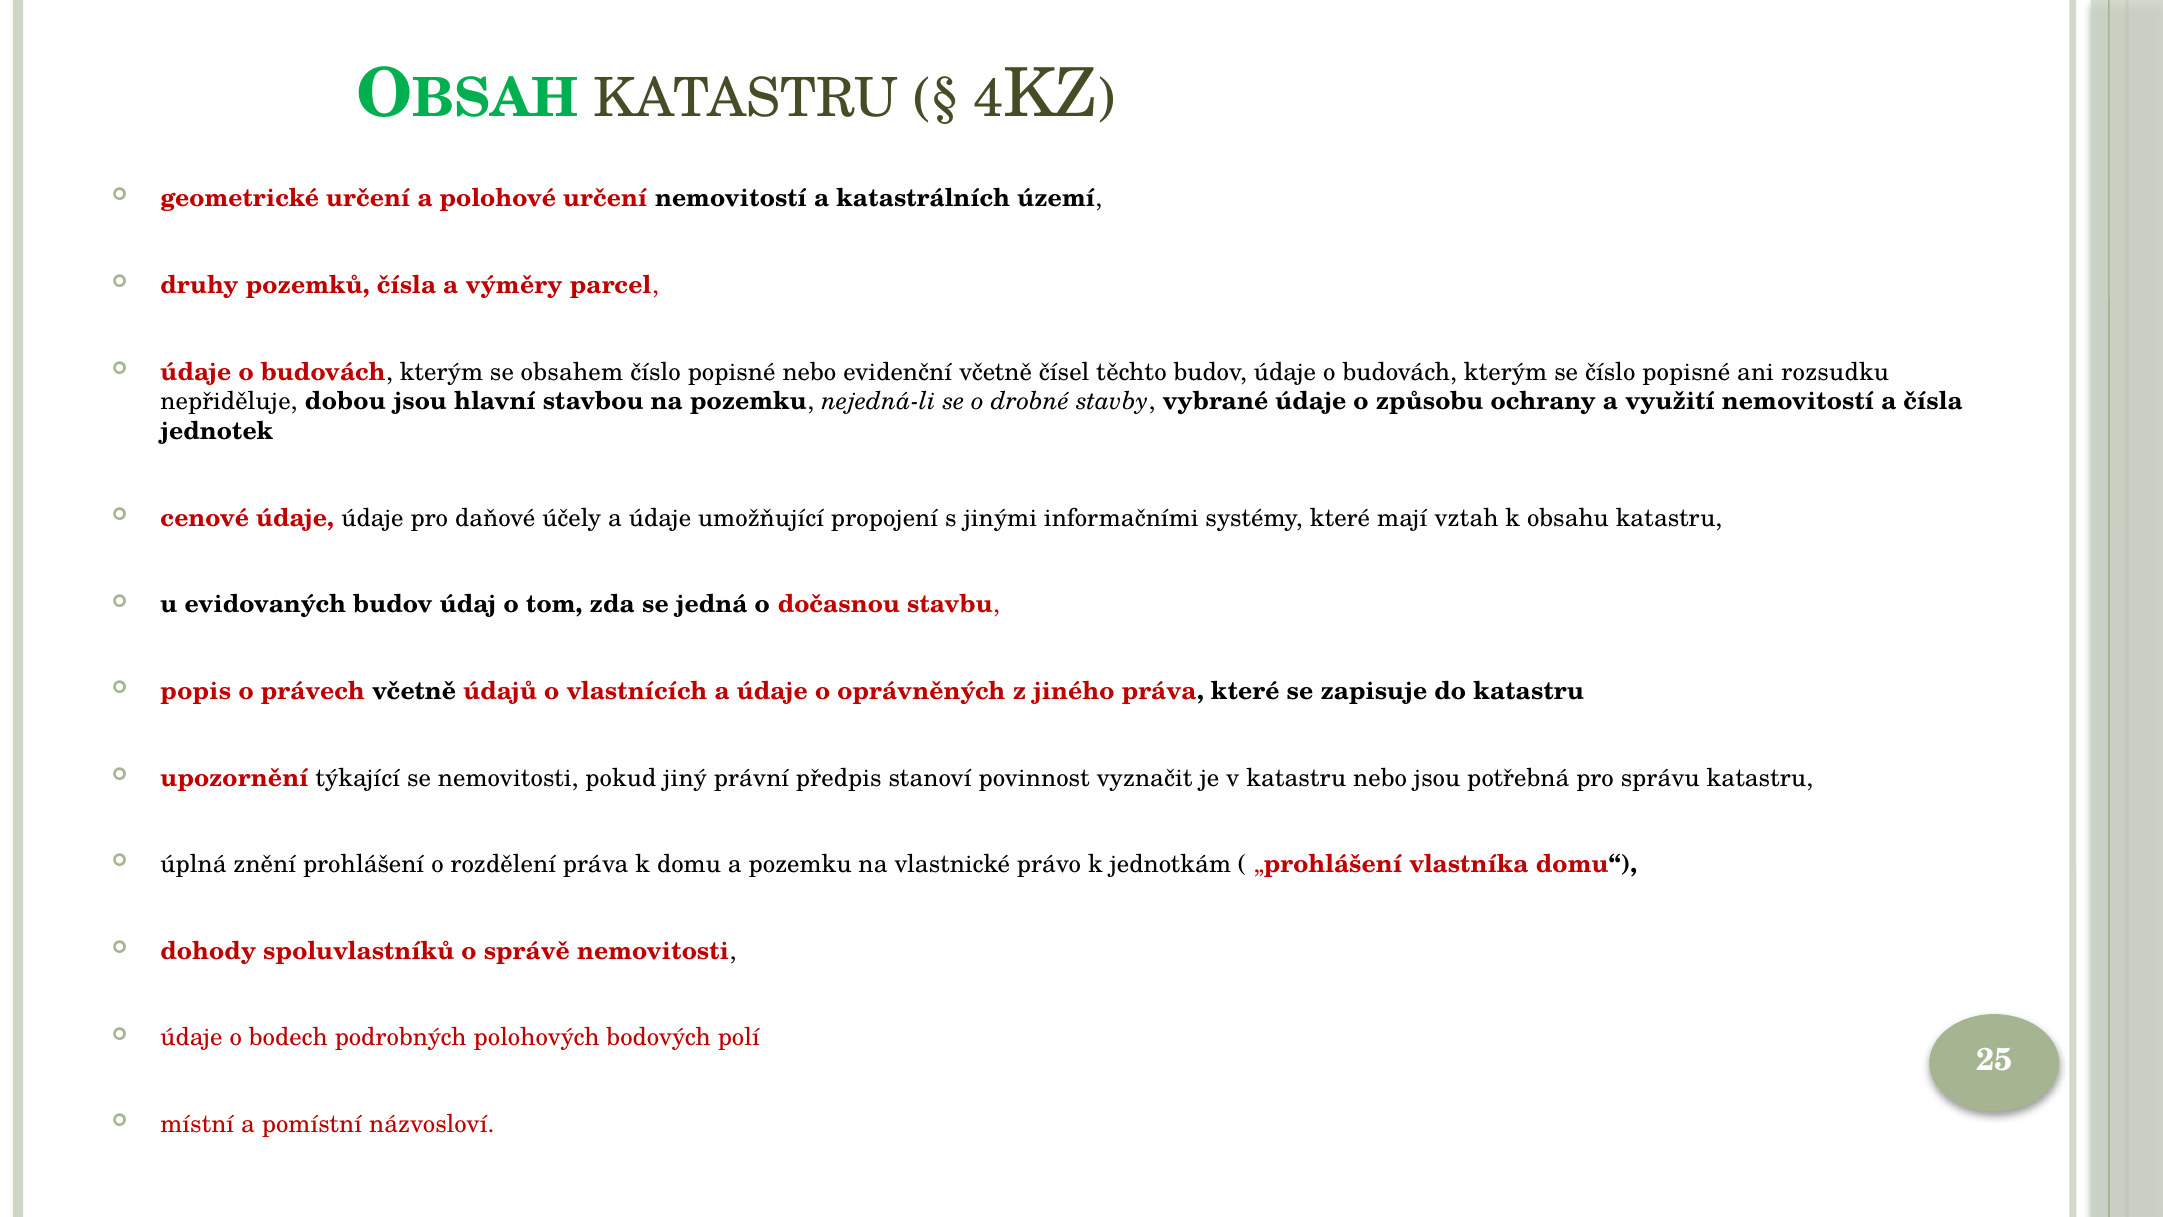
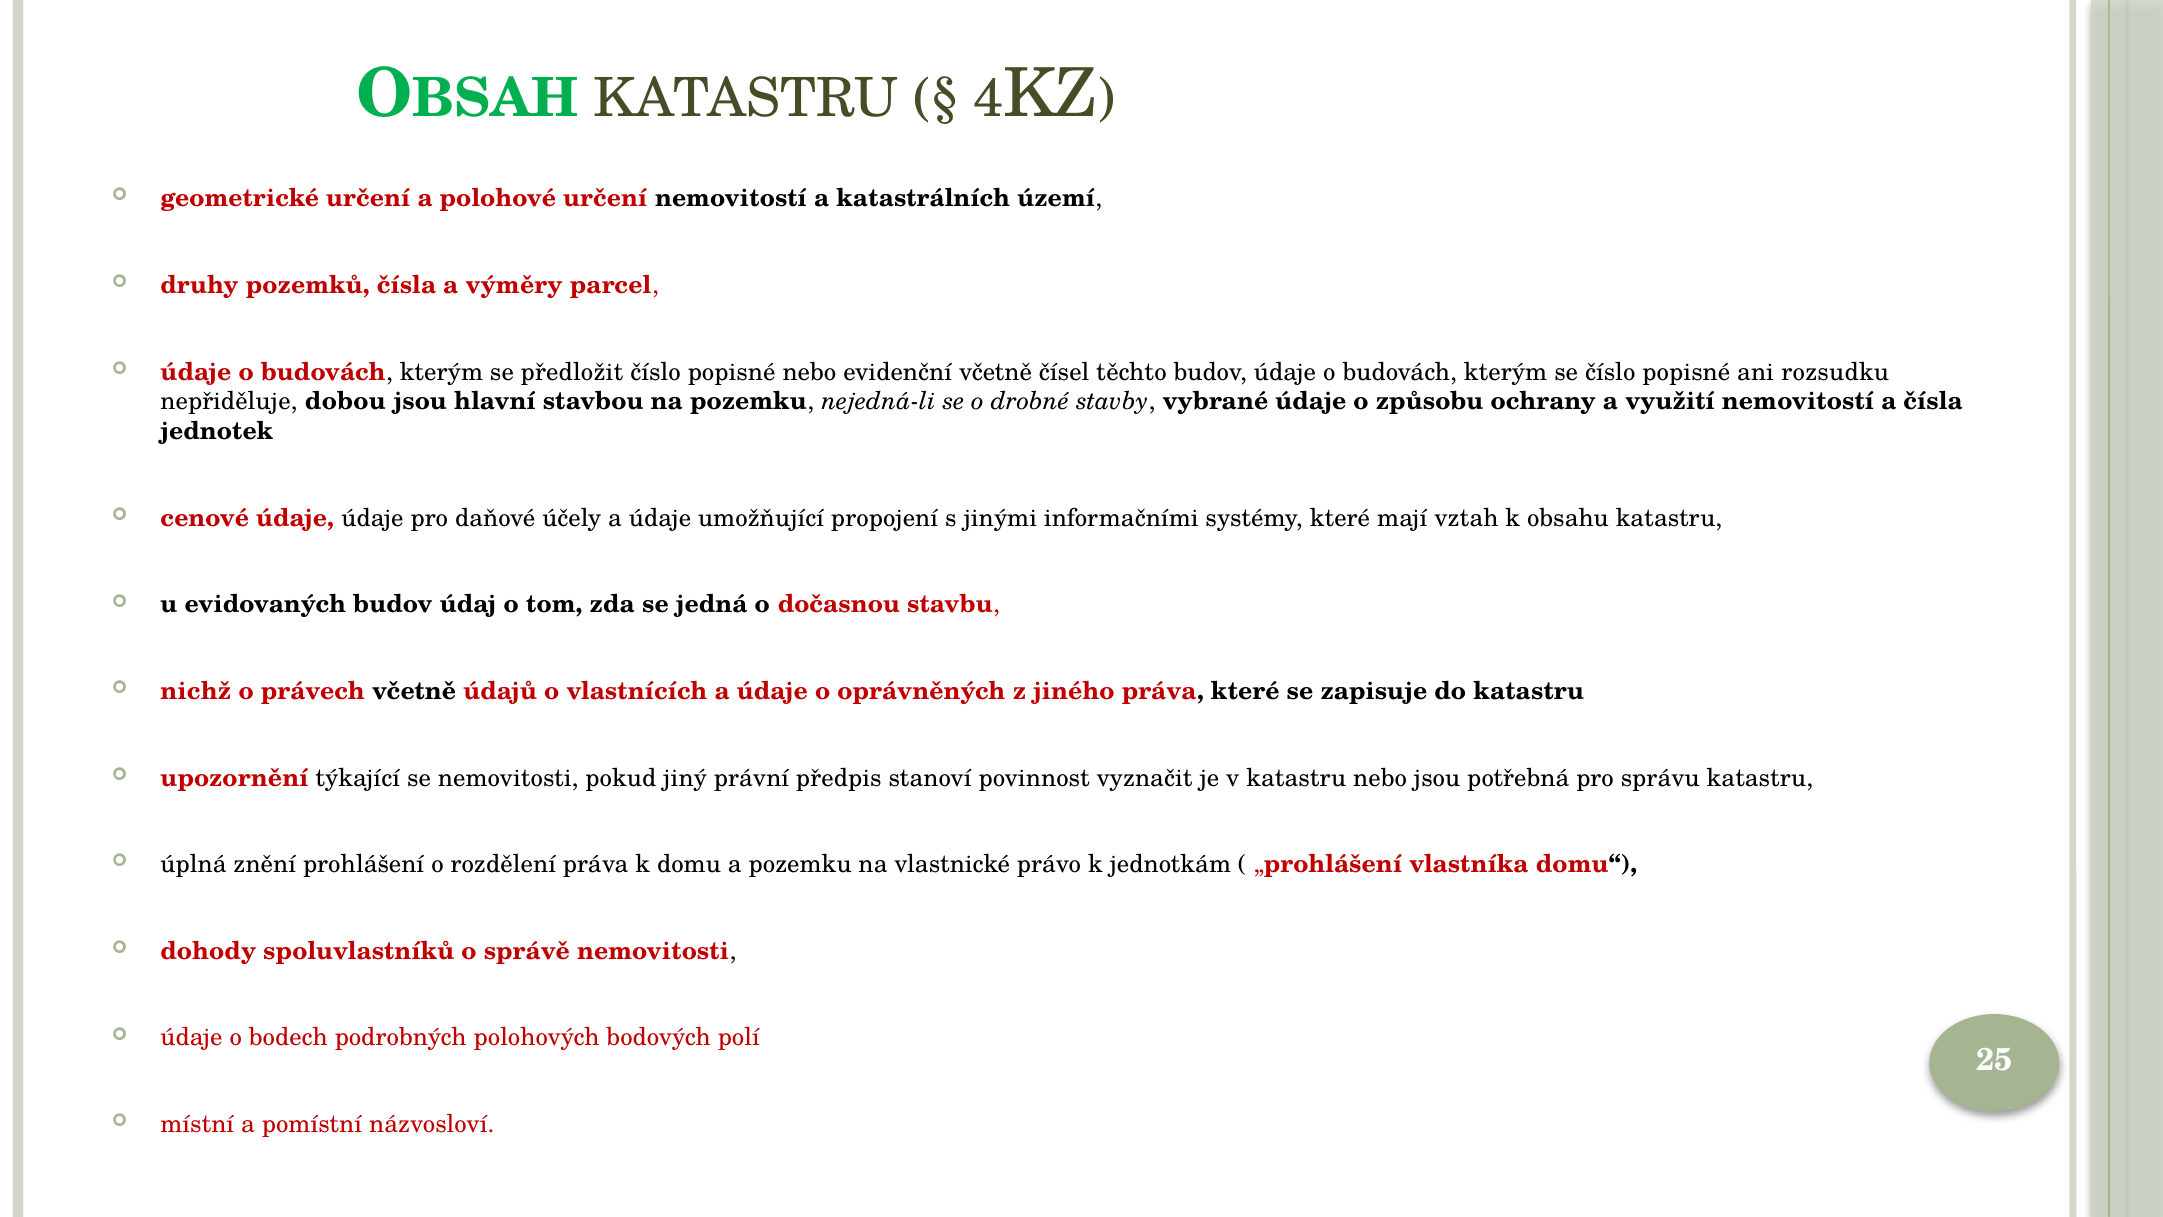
obsahem: obsahem -> předložit (572, 372)
popis: popis -> nichž (196, 691)
